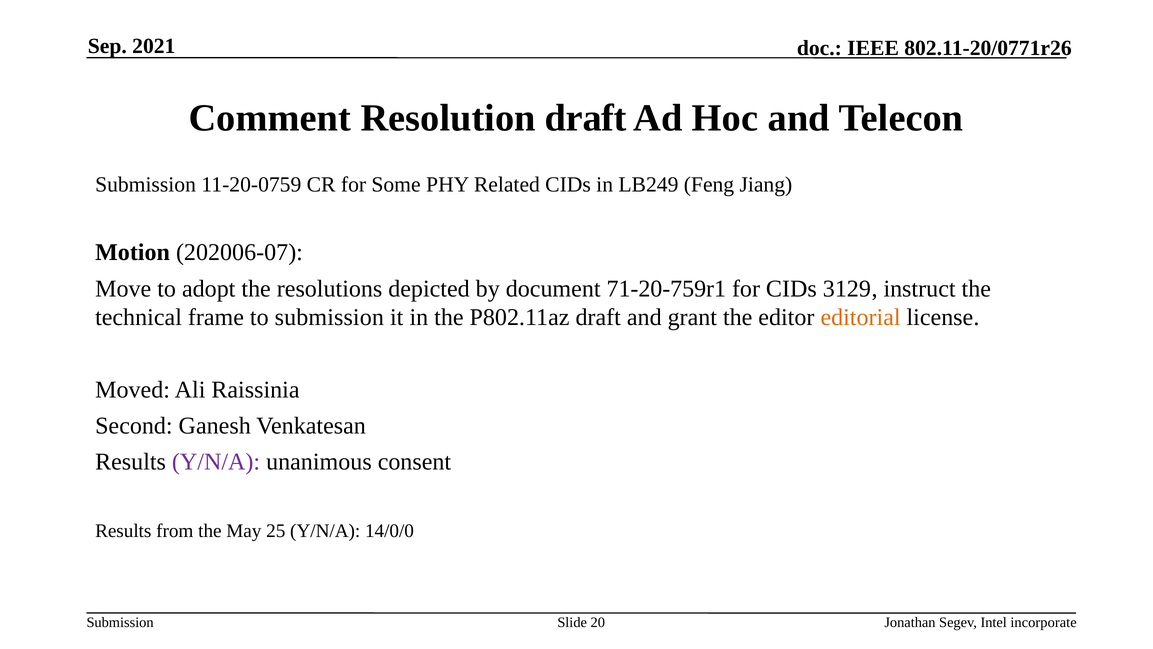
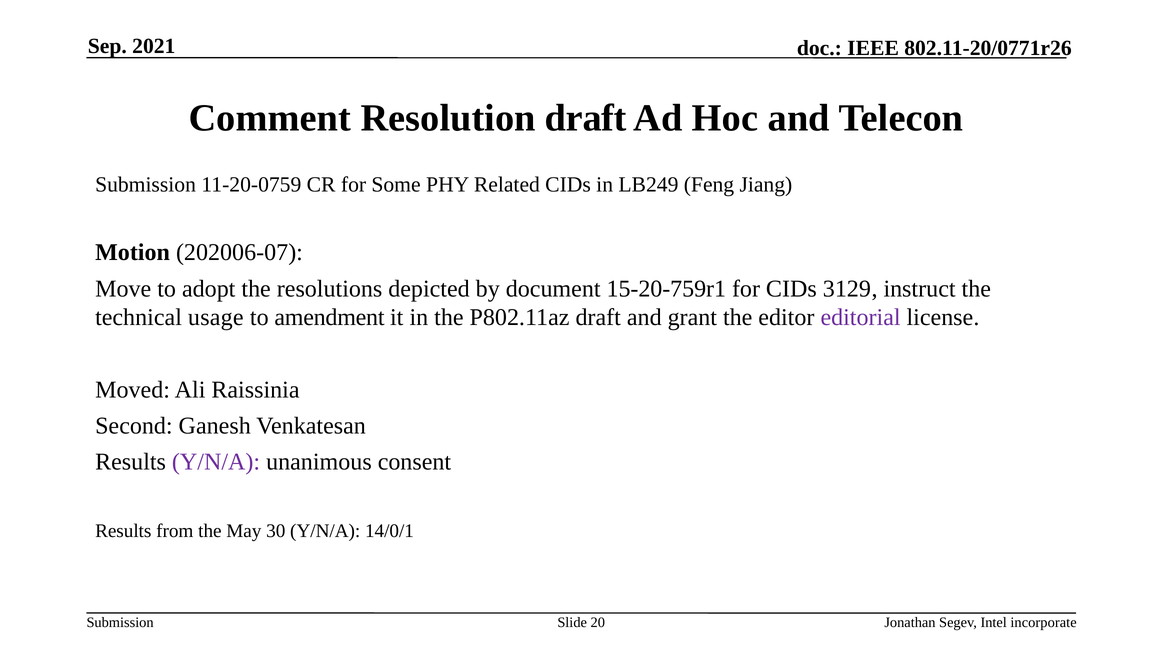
71-20-759r1: 71-20-759r1 -> 15-20-759r1 (666, 288)
frame: frame -> usage (216, 317)
to submission: submission -> amendment (329, 317)
editorial colour: orange -> purple (861, 317)
25: 25 -> 30 (276, 530)
14/0/0: 14/0/0 -> 14/0/1 (389, 530)
